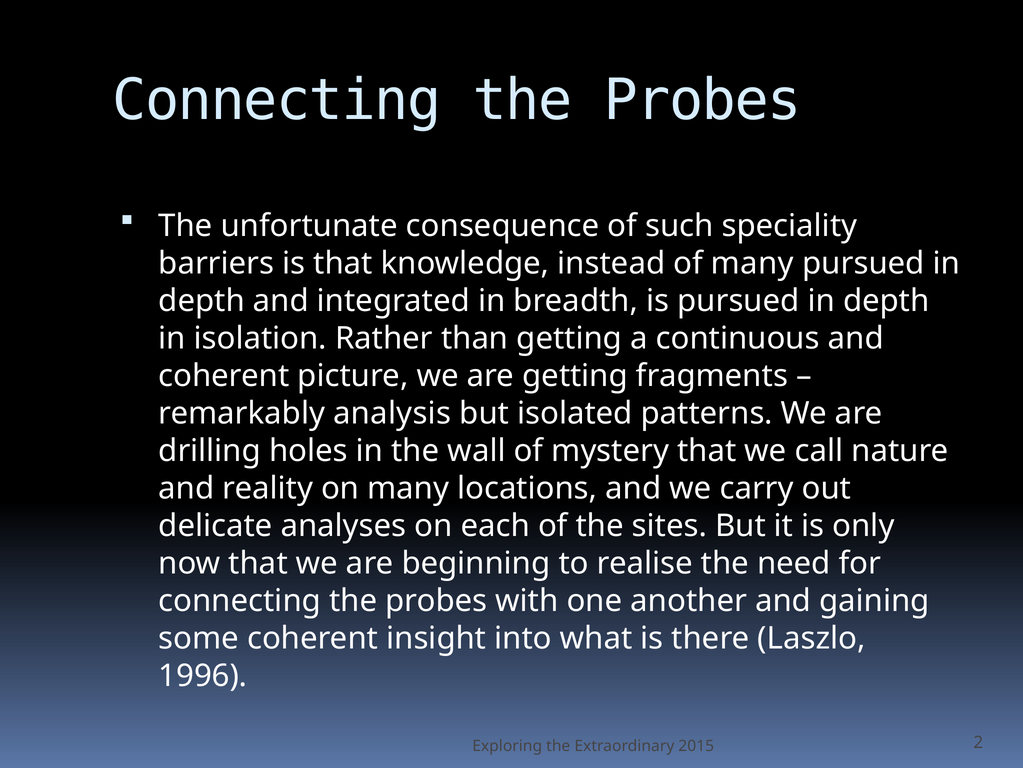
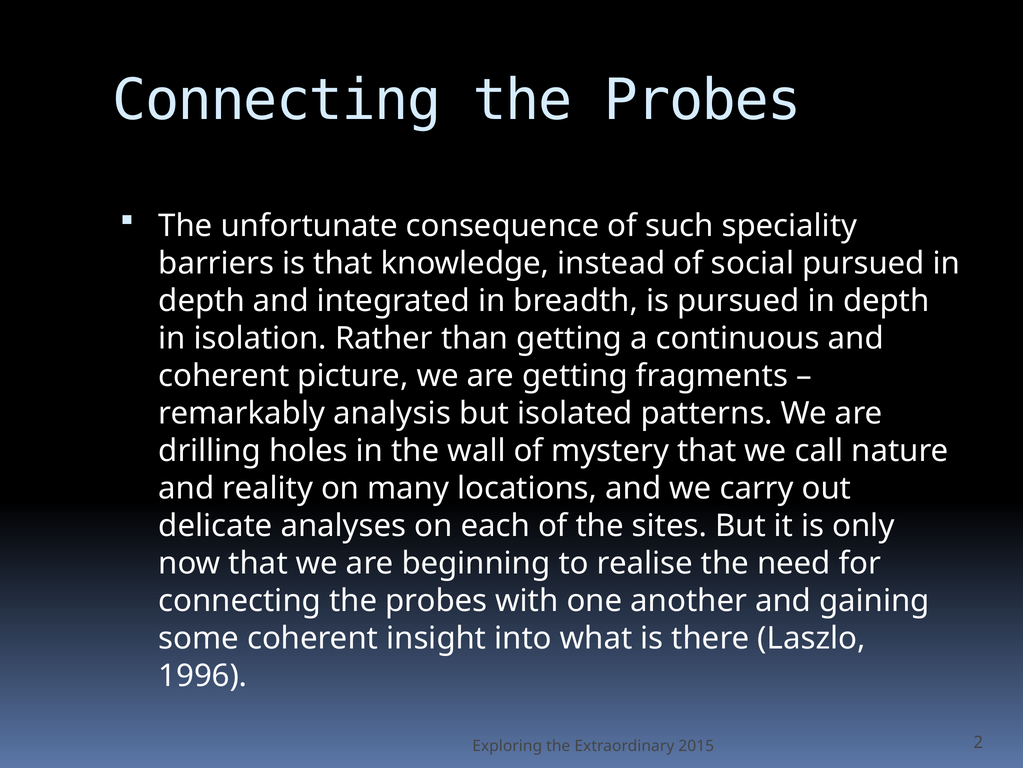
of many: many -> social (753, 263)
